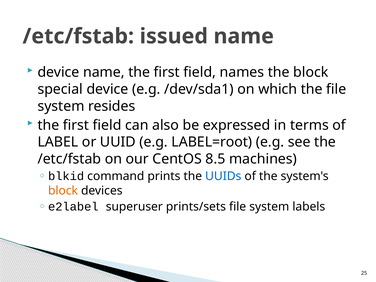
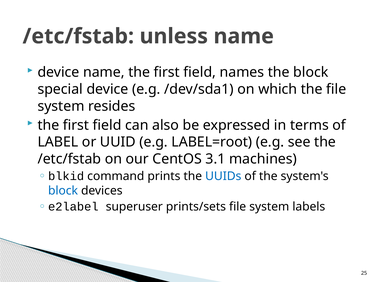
issued: issued -> unless (174, 36)
8.5: 8.5 -> 3.1 (215, 159)
block colour: orange -> blue (63, 191)
